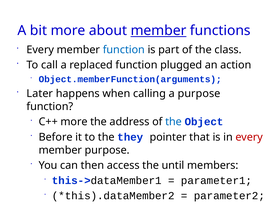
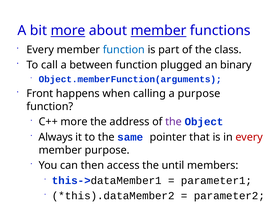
more underline: none -> present (68, 31)
replaced: replaced -> between (91, 65)
action: action -> binary (236, 65)
Later: Later -> Front (40, 94)
the colour: blue -> purple (174, 122)
Before: Before -> Always (56, 137)
they: they -> same (130, 137)
